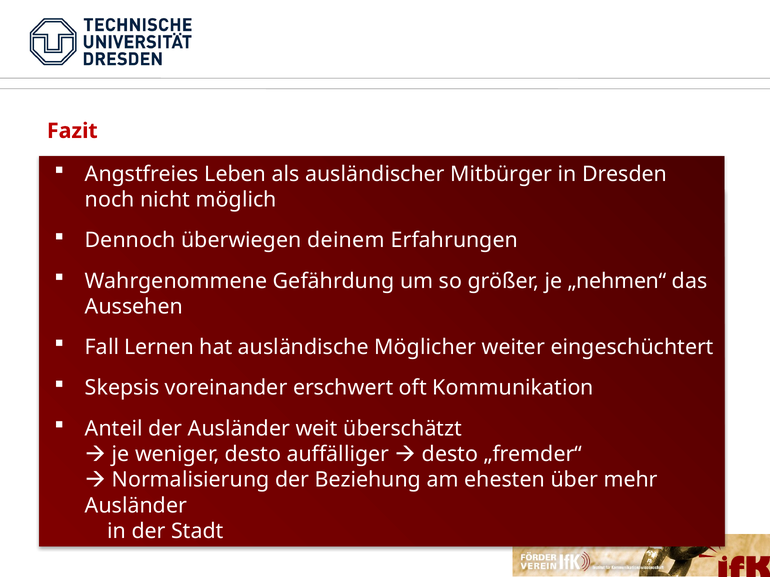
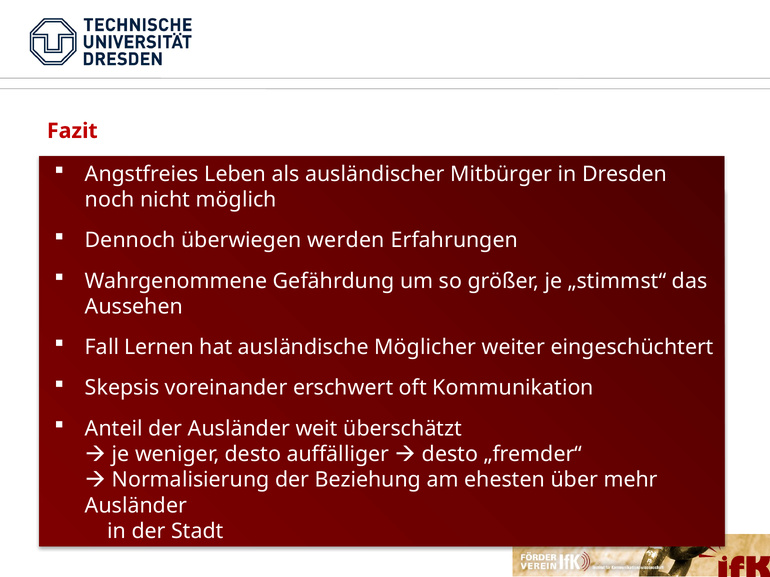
deinem: deinem -> werden (346, 241)
„nehmen“: „nehmen“ -> „stimmst“ (617, 281)
